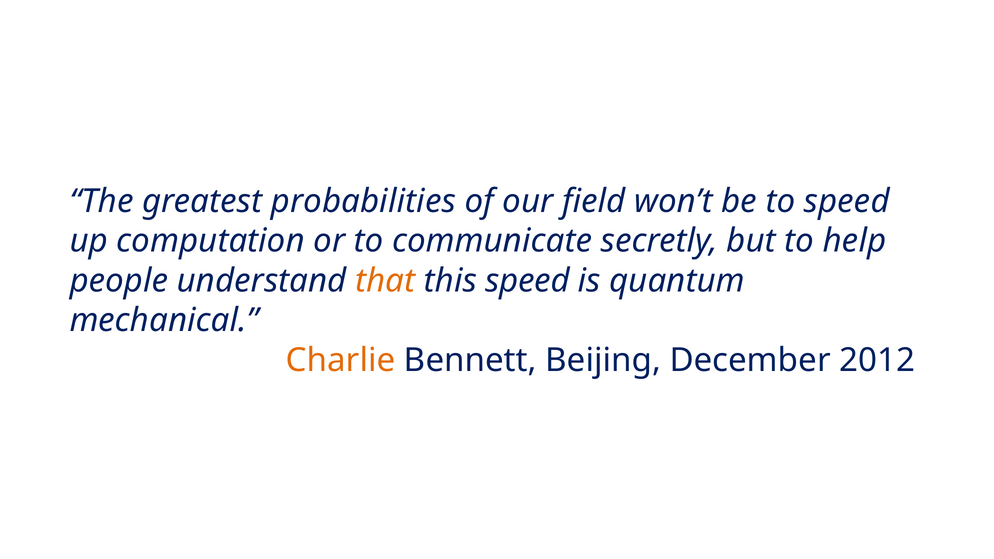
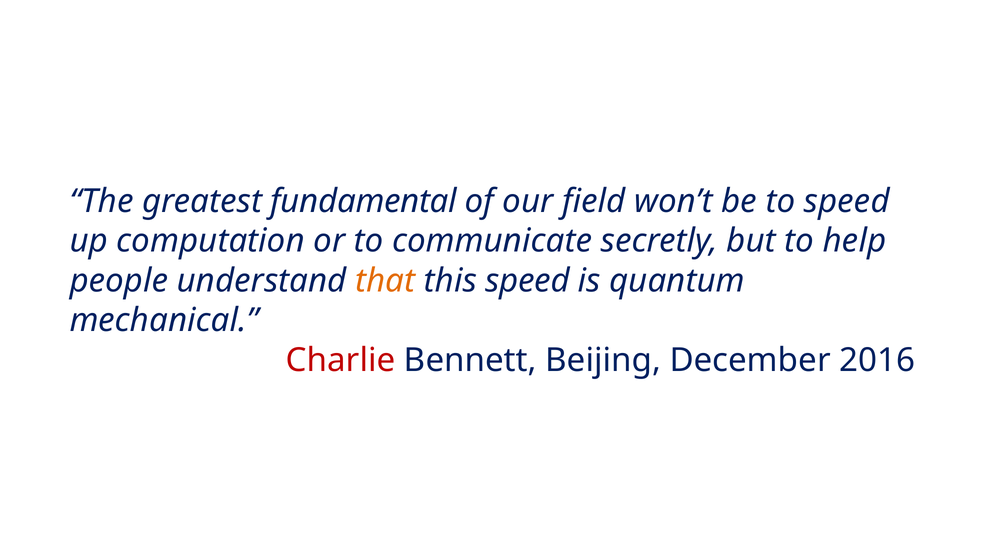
probabilities: probabilities -> fundamental (364, 201)
Charlie colour: orange -> red (341, 360)
2012: 2012 -> 2016 (877, 360)
